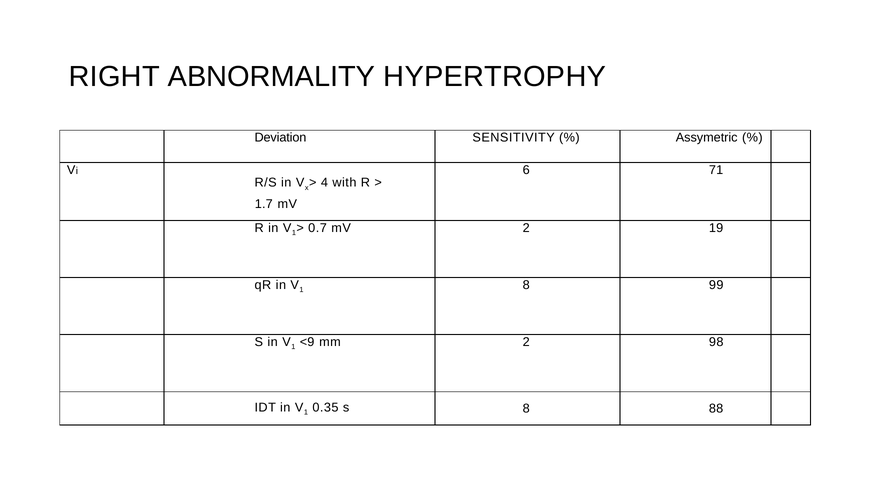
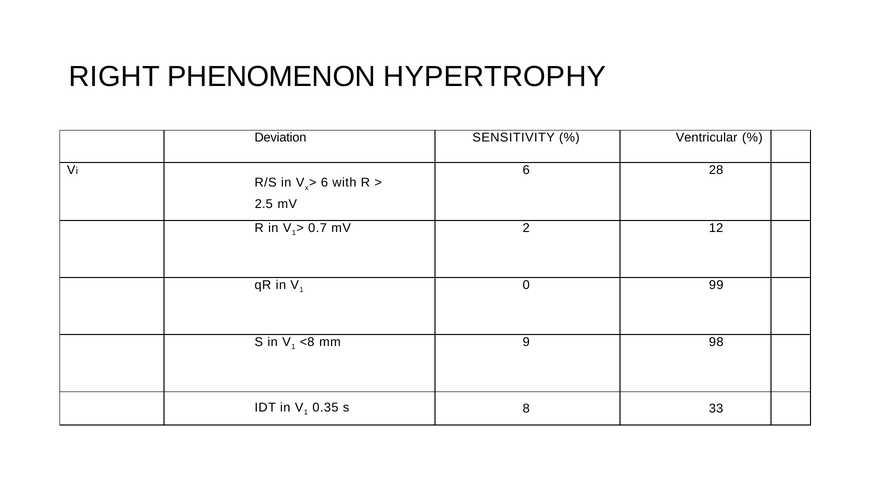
ABNORMALITY: ABNORMALITY -> PHENOMENON (272, 77)
Assymetric: Assymetric -> Ventricular (707, 137)
71: 71 -> 28 (716, 170)
4: 4 -> 6 (324, 183)
1.7: 1.7 -> 2.5 (264, 204)
19: 19 -> 12 (716, 228)
1 8: 8 -> 0 (526, 285)
<9: <9 -> <8 (307, 342)
mm 2: 2 -> 9 (526, 342)
88: 88 -> 33 (716, 408)
